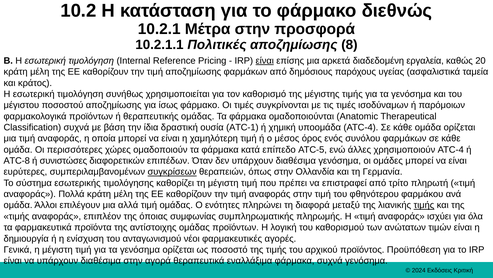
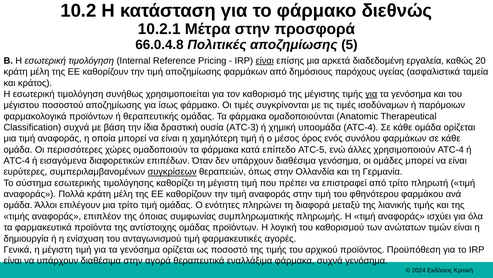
10.2.1.1: 10.2.1.1 -> 66.0.4.8 (159, 45)
8: 8 -> 5 (349, 45)
για underline: none -> present (371, 94)
ATC-1: ATC-1 -> ATC-3 (242, 127)
ATC-8: ATC-8 -> ATC-4 (17, 160)
συνιστώσες: συνιστώσες -> εισαγόμενα (63, 160)
μια αλλά: αλλά -> τρίτο (128, 205)
τιμής underline: present -> none (424, 205)
ανταγωνισμού νέοι: νέοι -> τιμή (192, 238)
